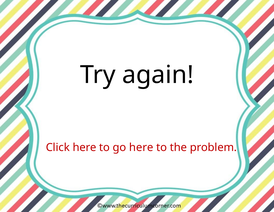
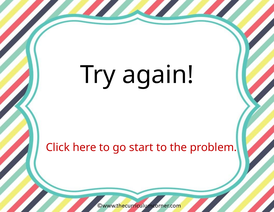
go here: here -> start (141, 147)
